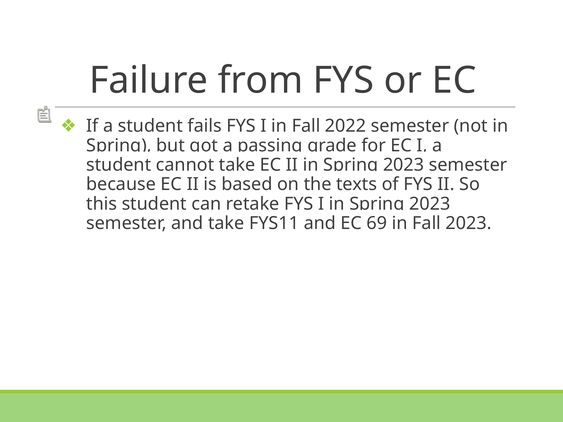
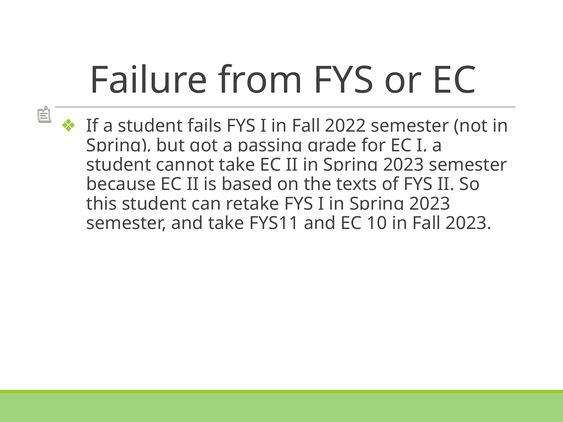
69: 69 -> 10 (377, 223)
